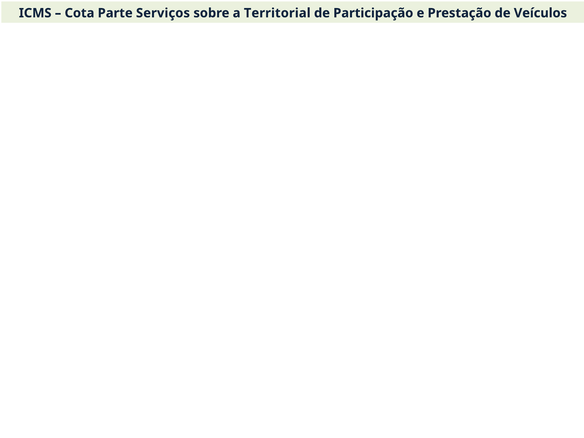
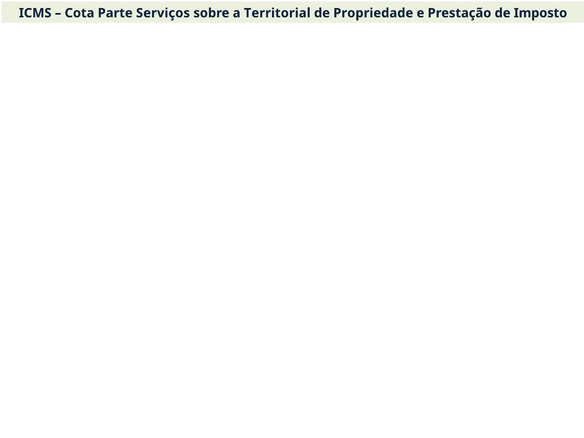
Participação: Participação -> Propriedade (373, 13)
Veículos: Veículos -> Imposto (540, 13)
